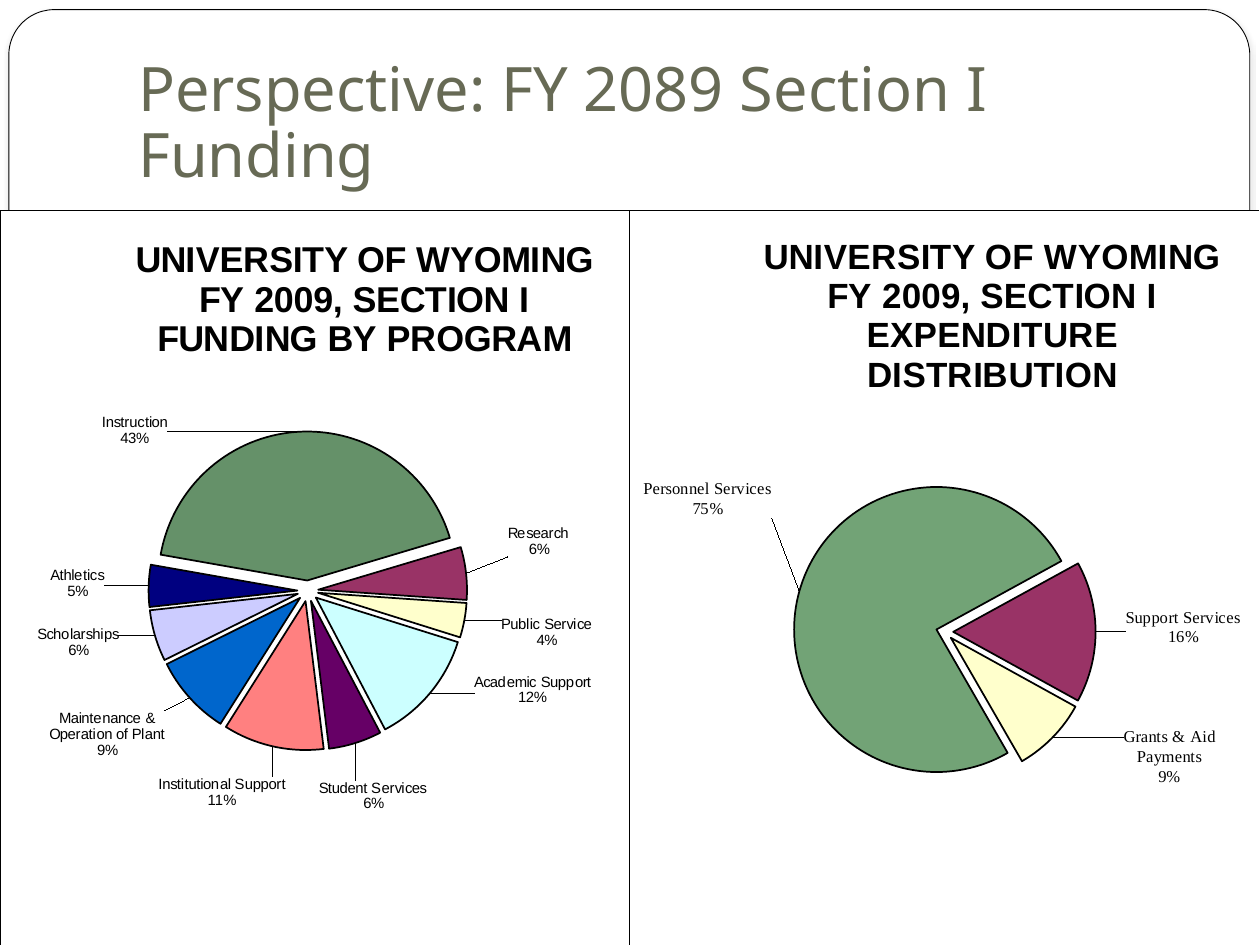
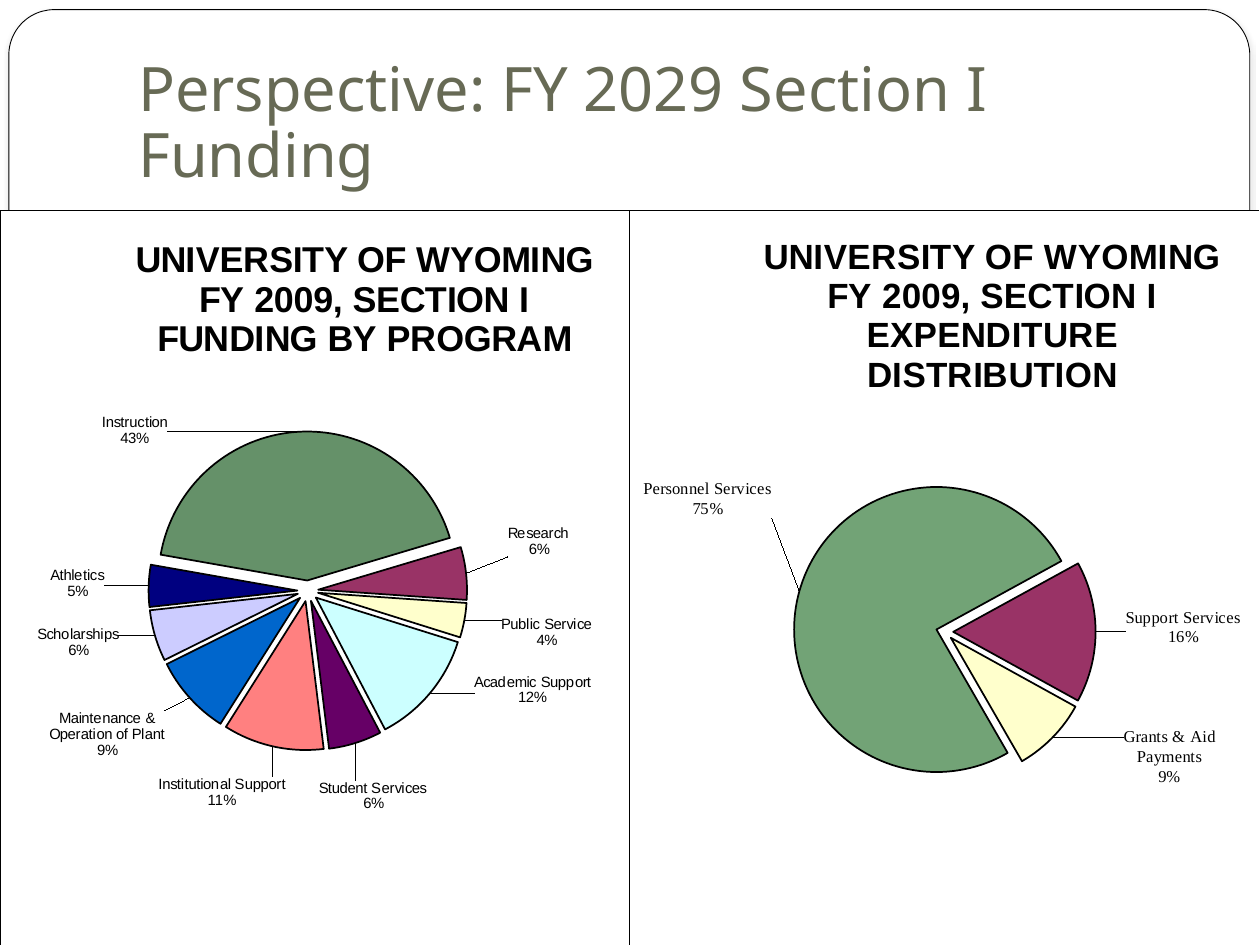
2089: 2089 -> 2029 (654, 91)
